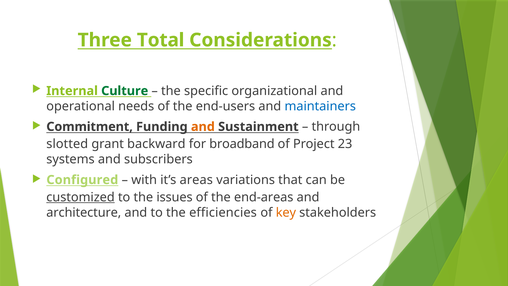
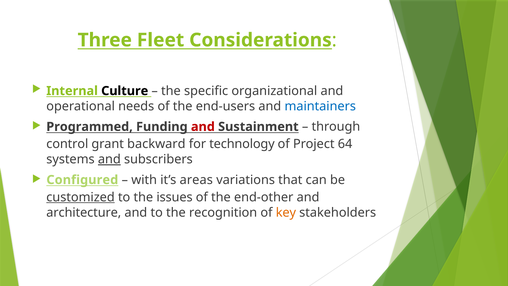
Total: Total -> Fleet (161, 40)
Culture colour: green -> black (125, 91)
Commitment: Commitment -> Programmed (90, 127)
and colour: orange -> red (203, 127)
slotted: slotted -> control (67, 144)
broadband: broadband -> technology (242, 144)
23: 23 -> 64 (345, 144)
and underline: none -> present (109, 159)
end-areas: end-areas -> end-other (264, 197)
efficiencies: efficiencies -> recognition (223, 212)
